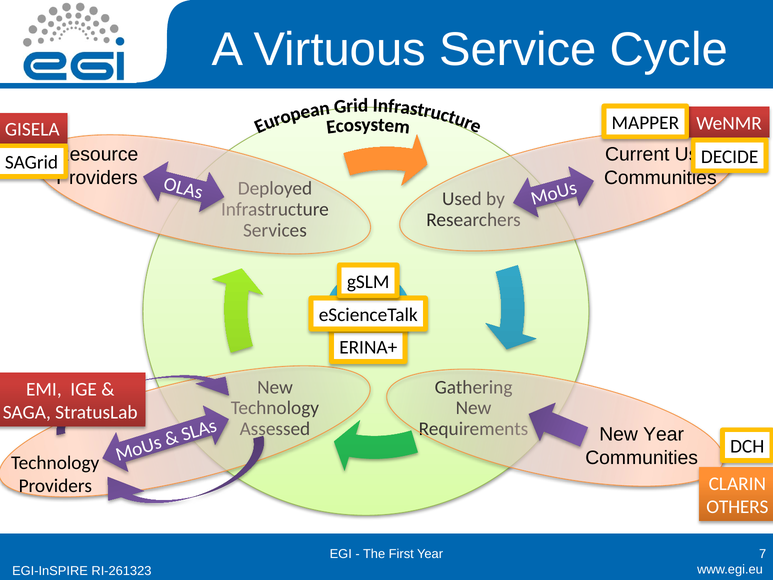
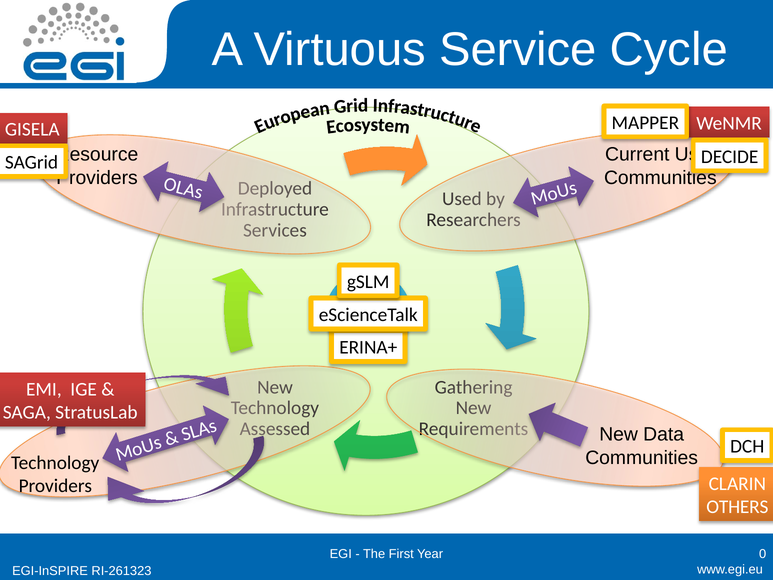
Year: Year -> Data (664, 434)
7: 7 -> 0 (763, 554)
